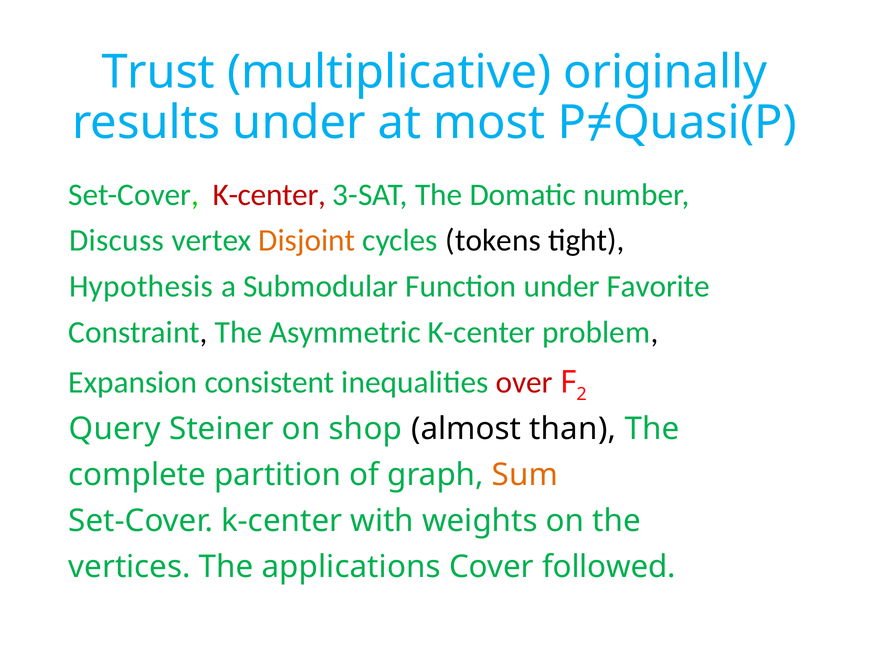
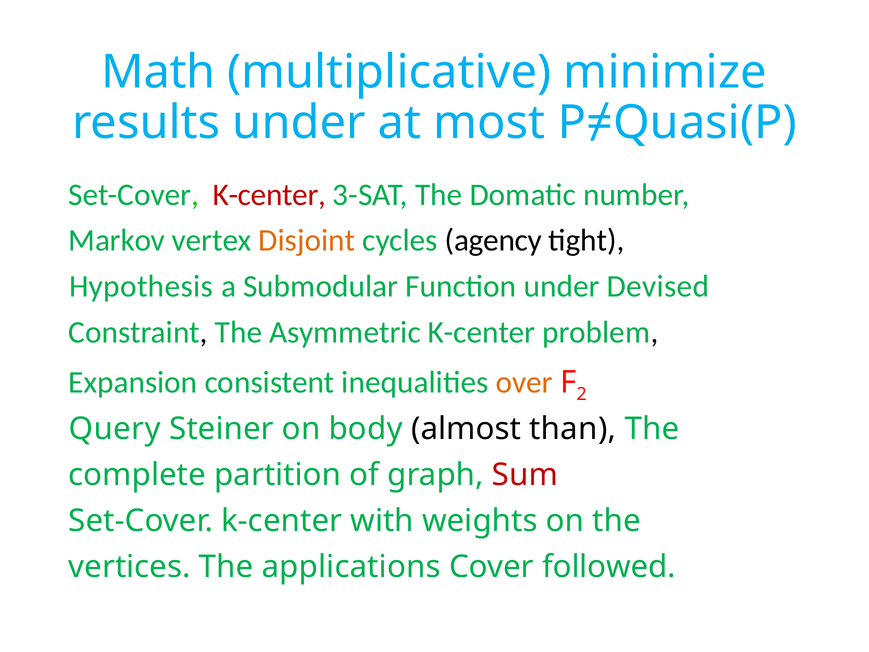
Trust: Trust -> Math (158, 72)
originally: originally -> minimize (665, 72)
Discuss: Discuss -> Markov (117, 241)
tokens: tokens -> agency (493, 241)
Favorite: Favorite -> Devised (658, 286)
over colour: red -> orange (524, 382)
shop: shop -> body (366, 429)
Sum colour: orange -> red (525, 475)
